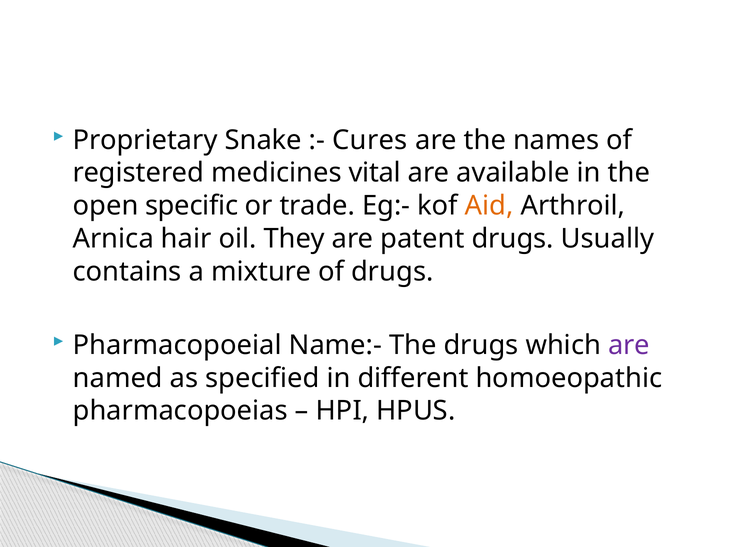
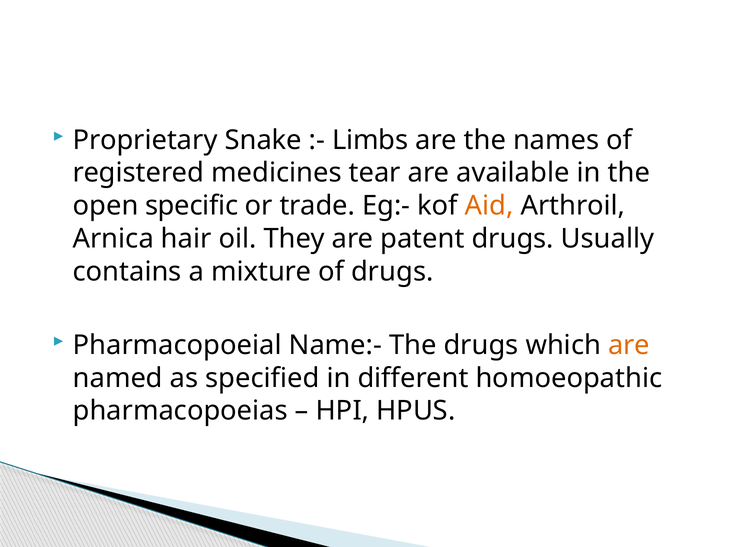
Cures: Cures -> Limbs (370, 140)
vital: vital -> tear (375, 173)
are colour: purple -> orange (629, 345)
